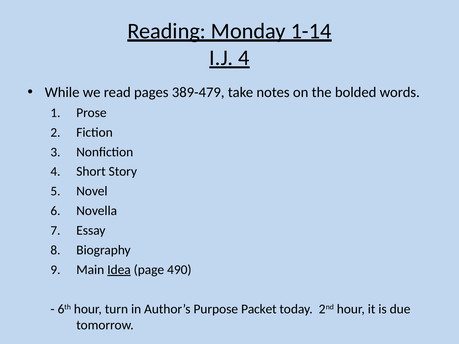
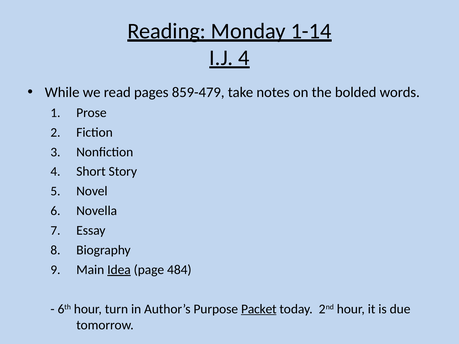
389-479: 389-479 -> 859-479 (198, 92)
490: 490 -> 484 (179, 270)
Packet underline: none -> present (259, 309)
